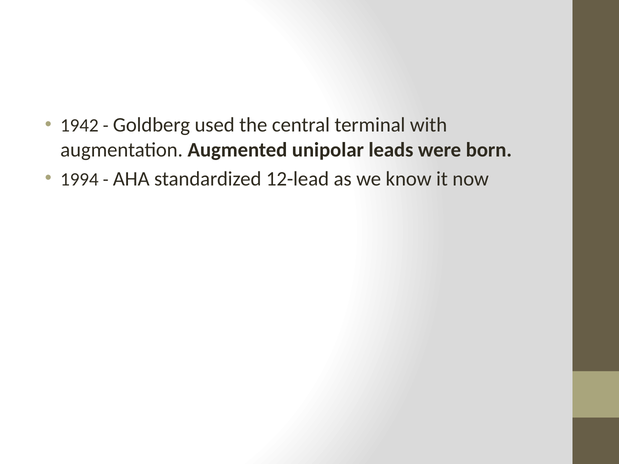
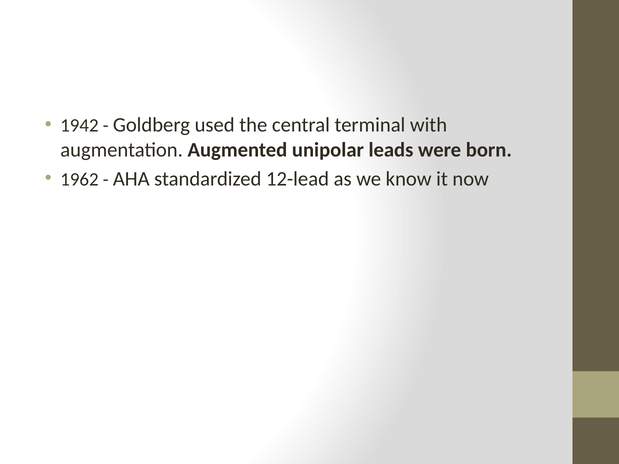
1994: 1994 -> 1962 (79, 179)
